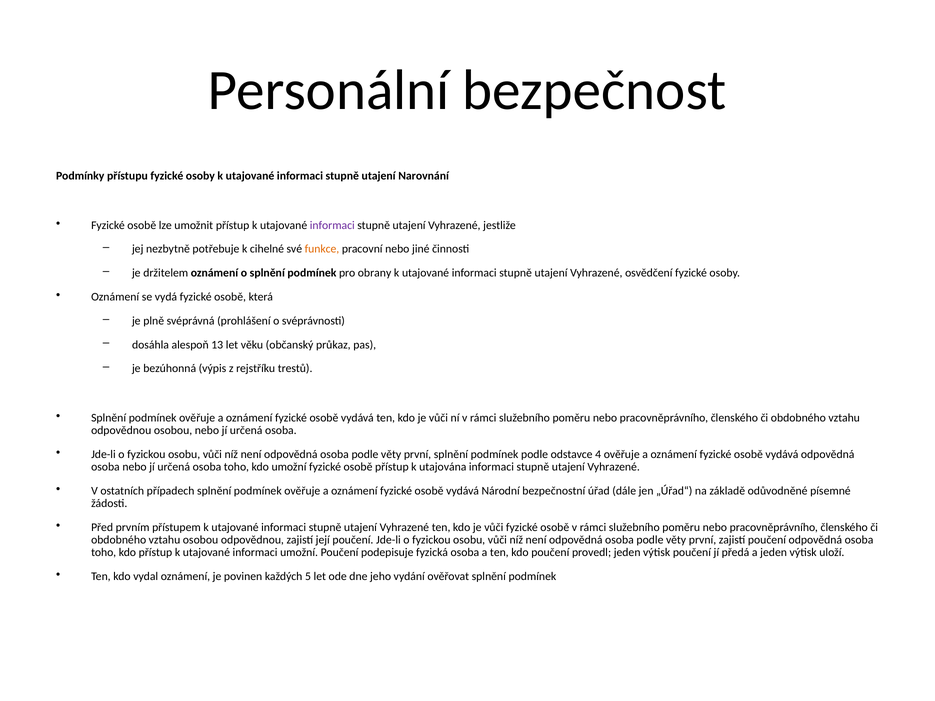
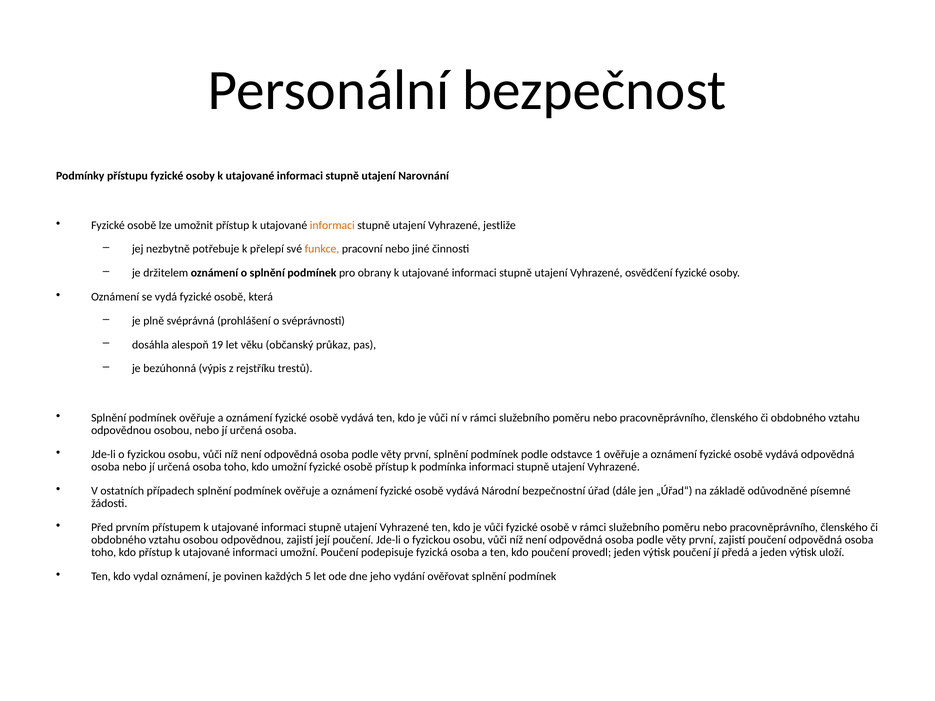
informaci colour: purple -> orange (332, 225)
cihelné: cihelné -> přelepí (267, 249)
13: 13 -> 19 (217, 345)
4: 4 -> 1 (598, 454)
utajována: utajována -> podmínka (443, 467)
